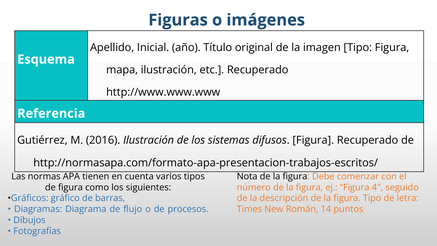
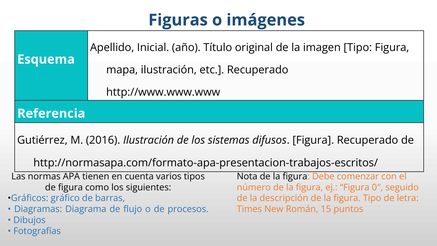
4″: 4″ -> 0″ (377, 187)
14: 14 -> 15 (326, 209)
